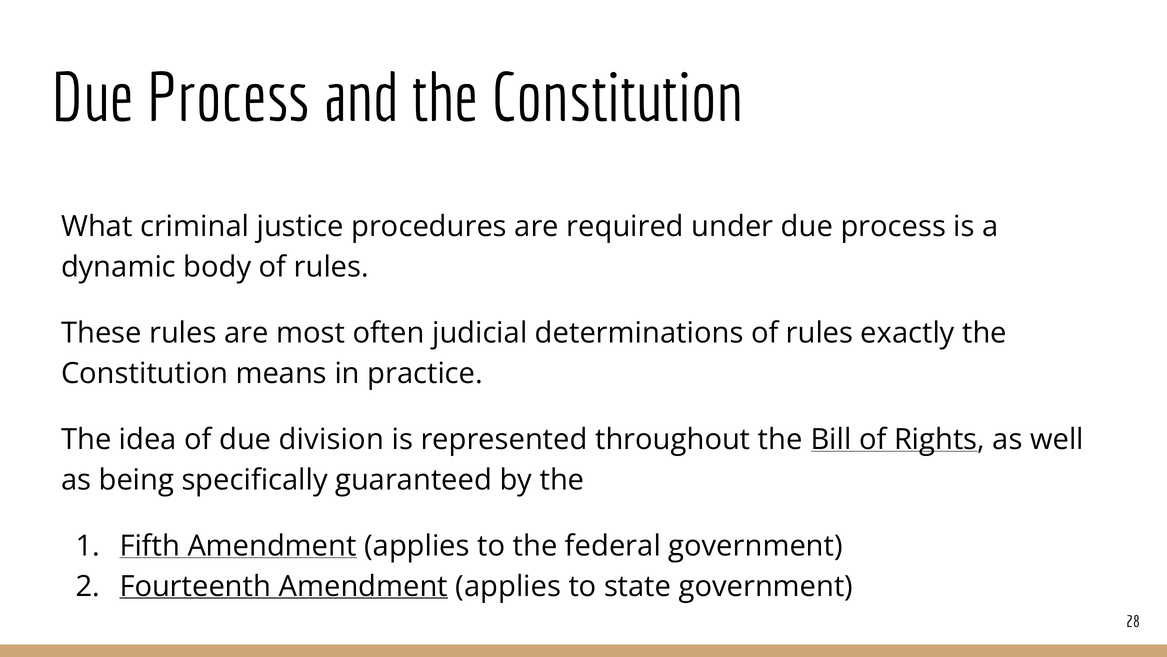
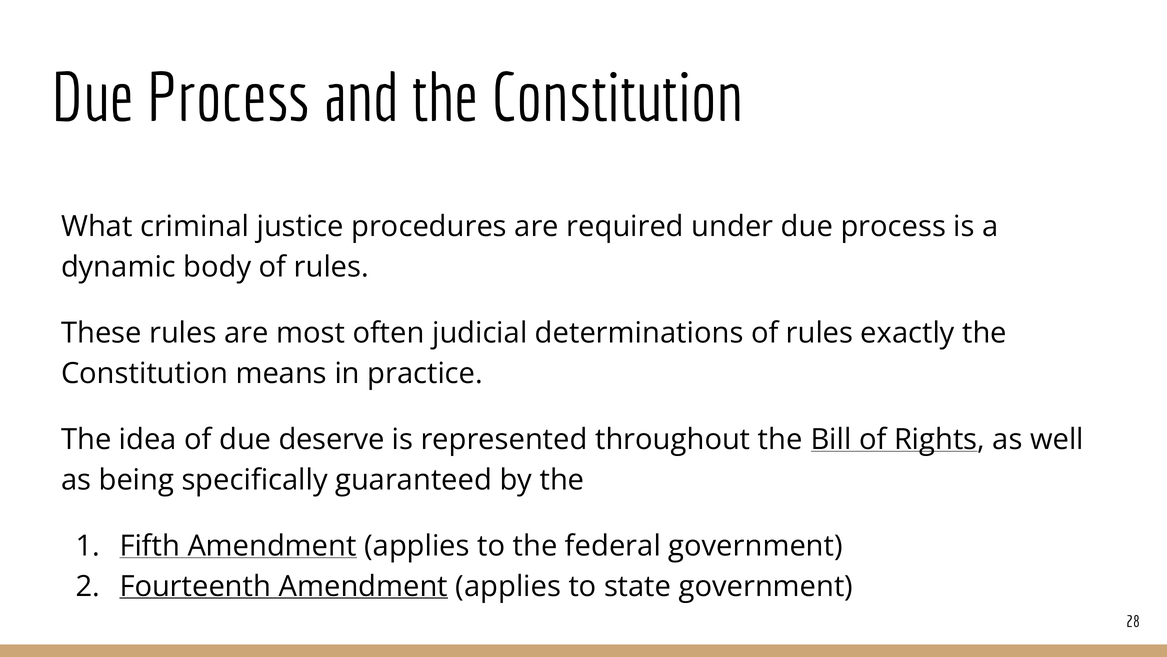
division: division -> deserve (332, 439)
